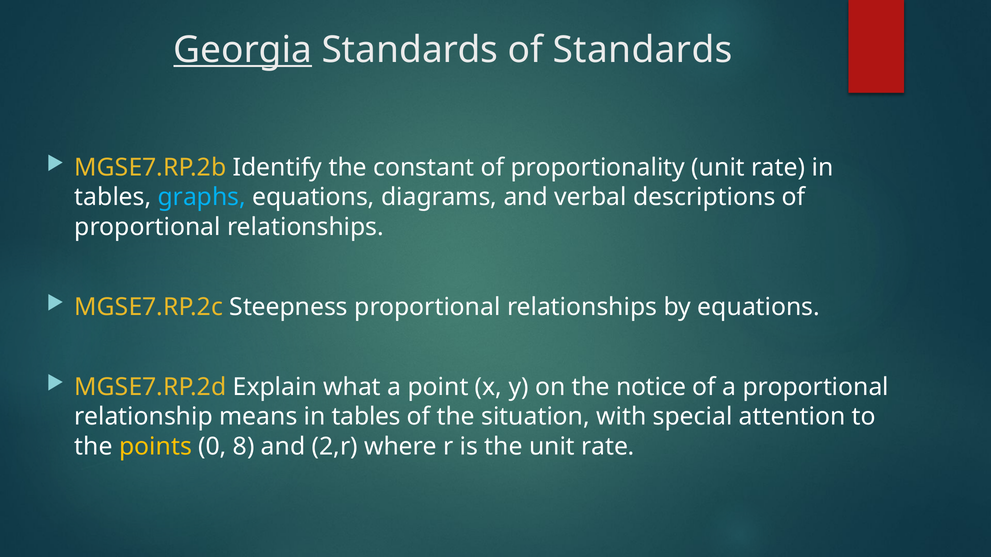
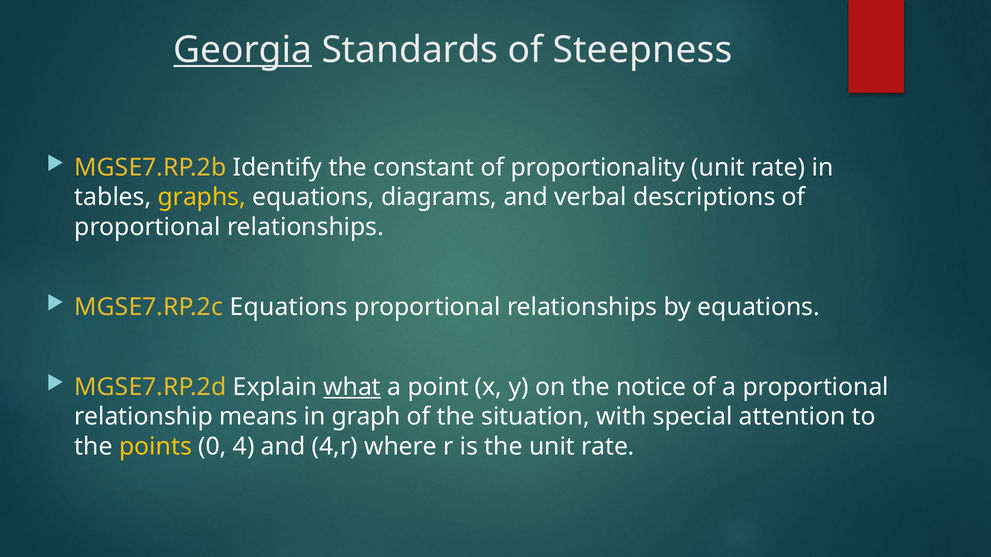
of Standards: Standards -> Steepness (643, 50)
graphs colour: light blue -> yellow (202, 197)
MGSE7.RP.2c Steepness: Steepness -> Equations (288, 307)
what underline: none -> present (352, 387)
means in tables: tables -> graph (366, 417)
8: 8 -> 4 (244, 447)
2,r: 2,r -> 4,r (335, 447)
